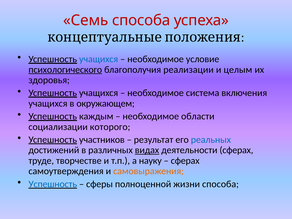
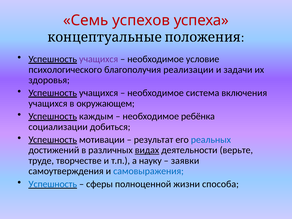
Семь способа: способа -> успехов (141, 20)
учащихся colour: blue -> purple (99, 59)
психологического underline: present -> none (65, 70)
целым: целым -> задачи (238, 70)
области: области -> ребёнка (198, 116)
которого: которого -> добиться (110, 127)
участников: участников -> мотивации (102, 140)
деятельности сферах: сферах -> верьте (236, 150)
сферах: сферах -> заявки (185, 161)
самовыражения colour: orange -> blue (148, 171)
